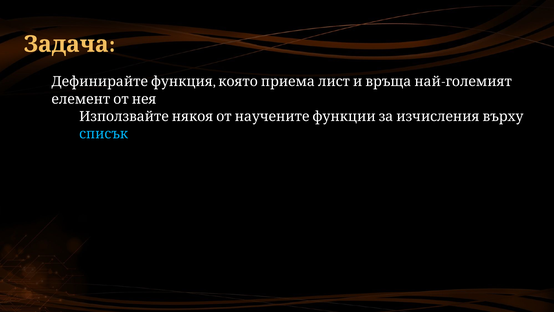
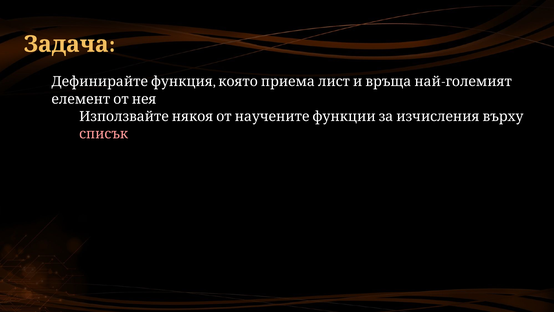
списък colour: light blue -> pink (104, 134)
